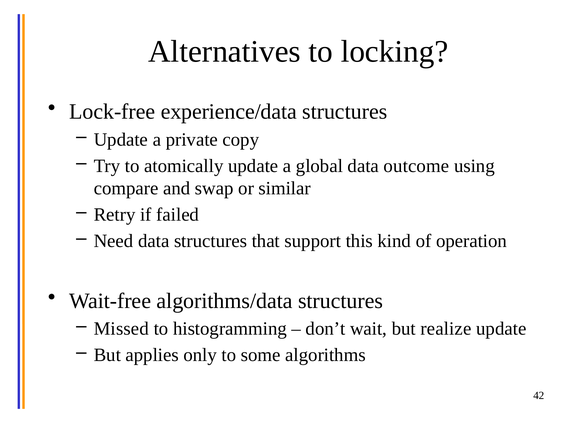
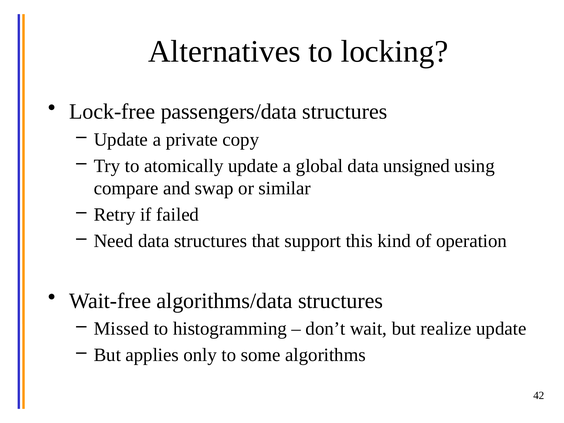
experience/data: experience/data -> passengers/data (229, 112)
outcome: outcome -> unsigned (417, 166)
